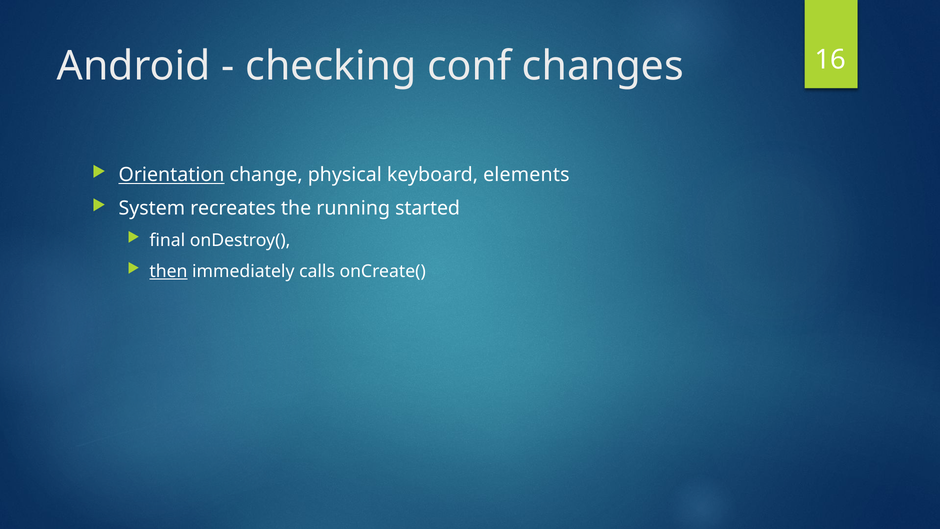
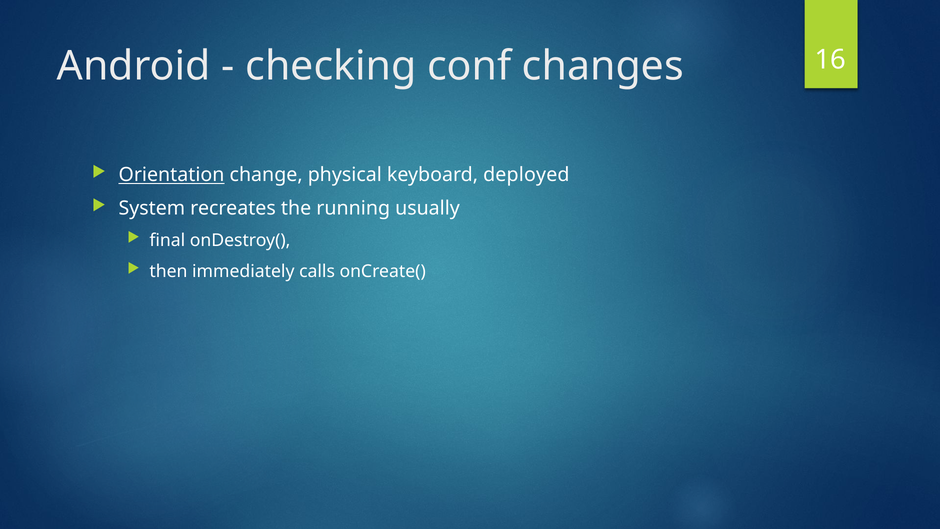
elements: elements -> deployed (526, 175)
started: started -> usually (427, 208)
then underline: present -> none (168, 271)
